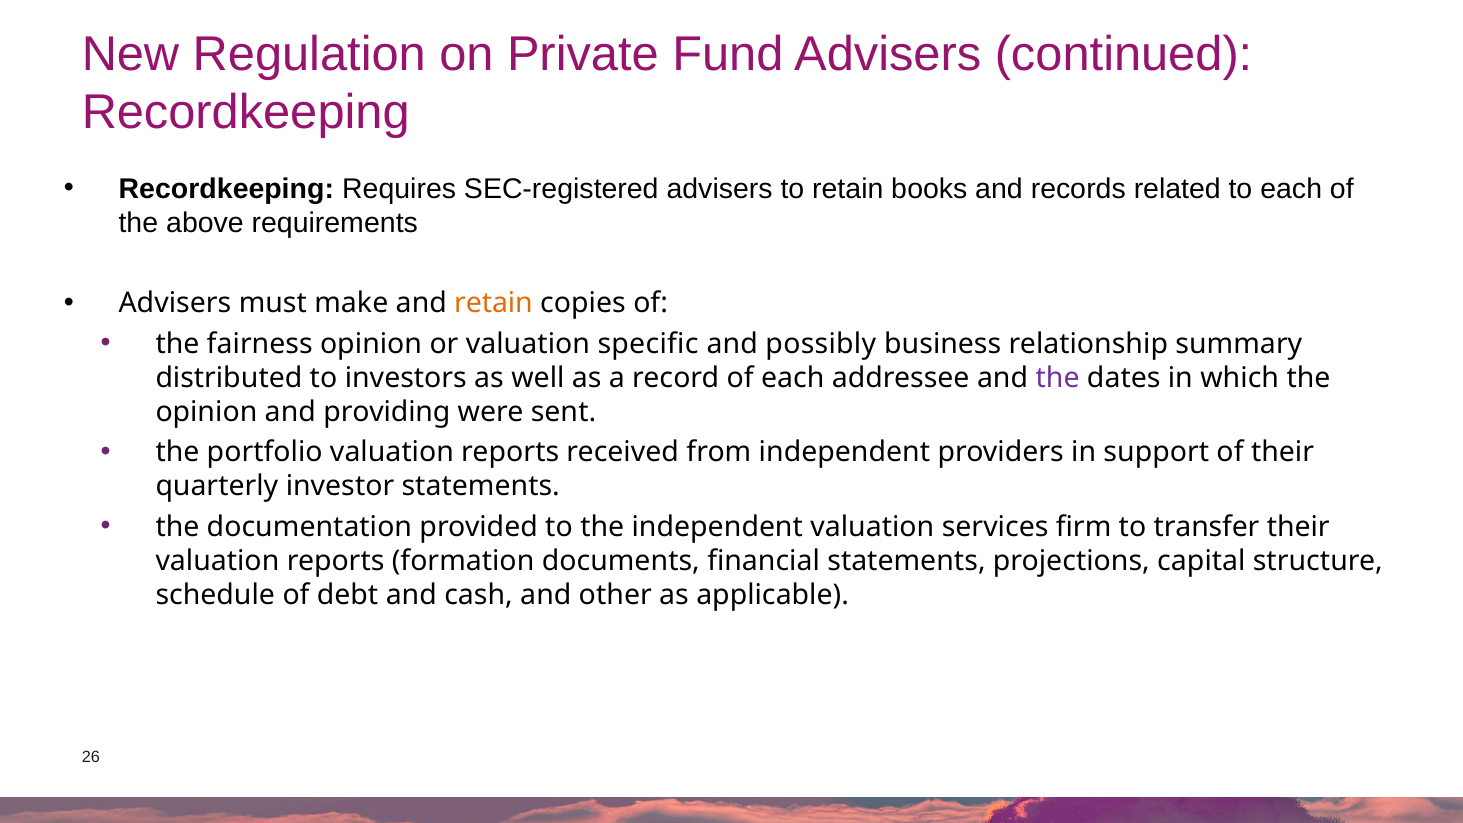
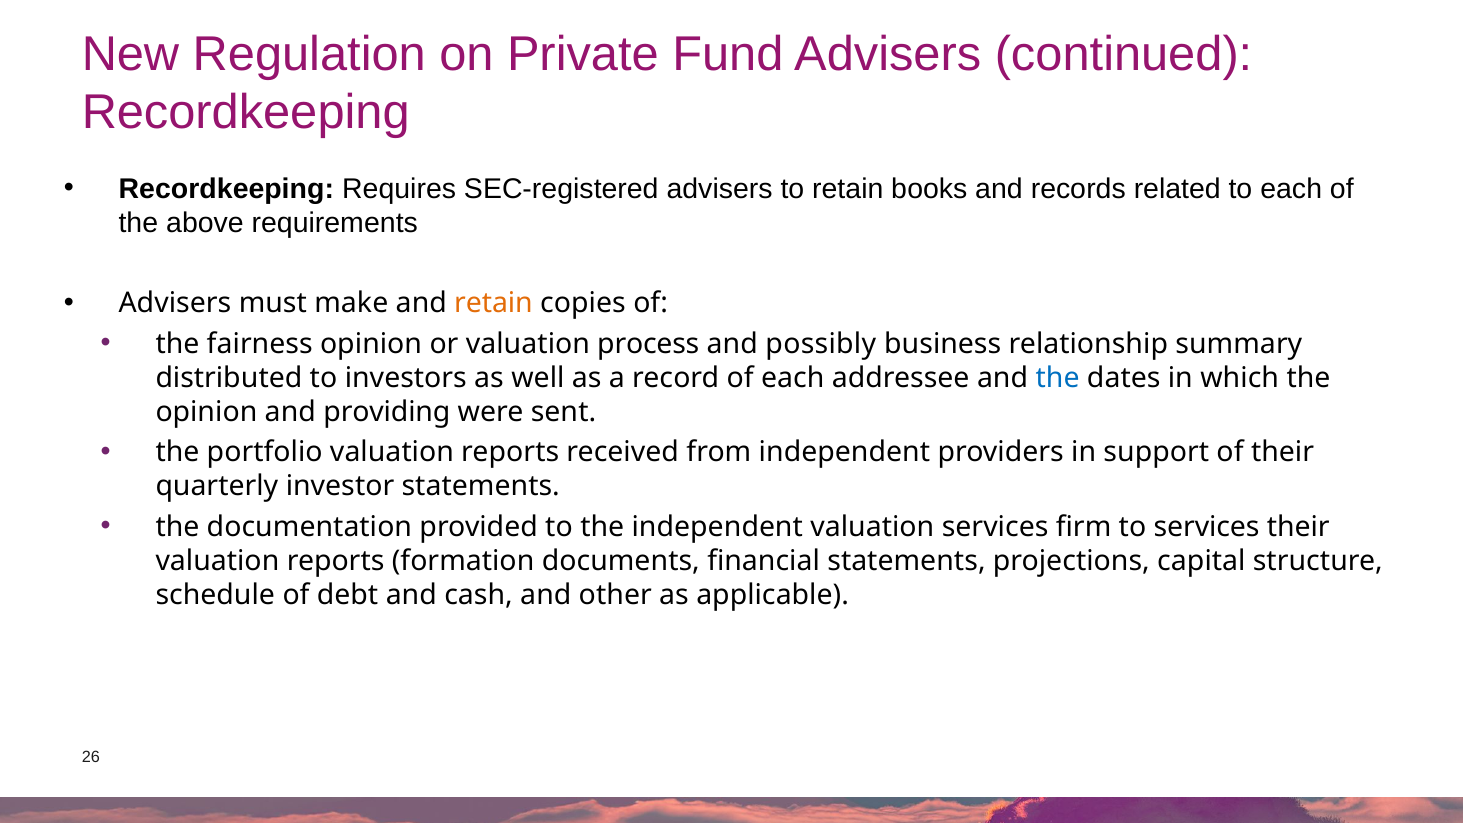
specific: specific -> process (648, 344)
the colour: purple -> blue (1058, 378)
to transfer: transfer -> services (1207, 527)
